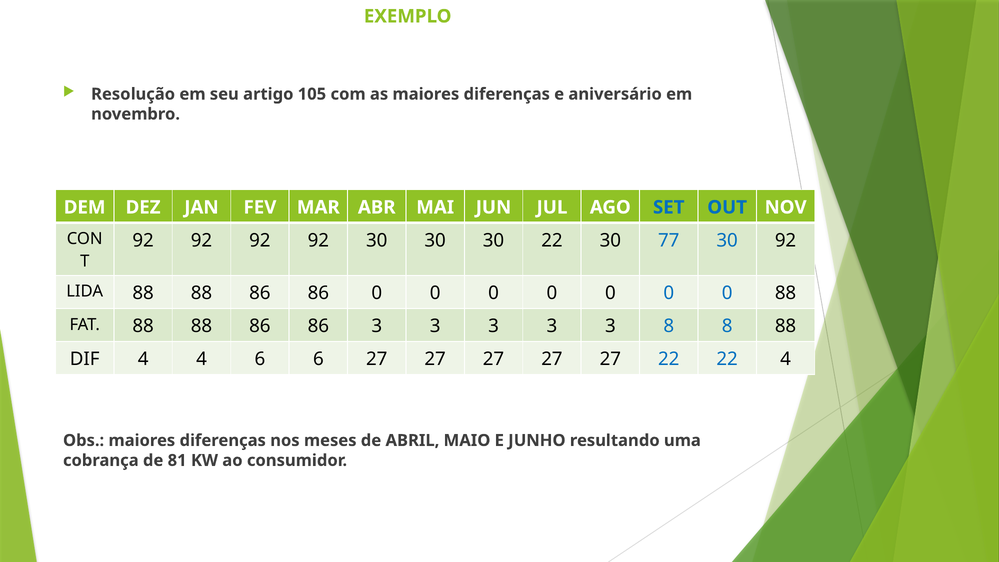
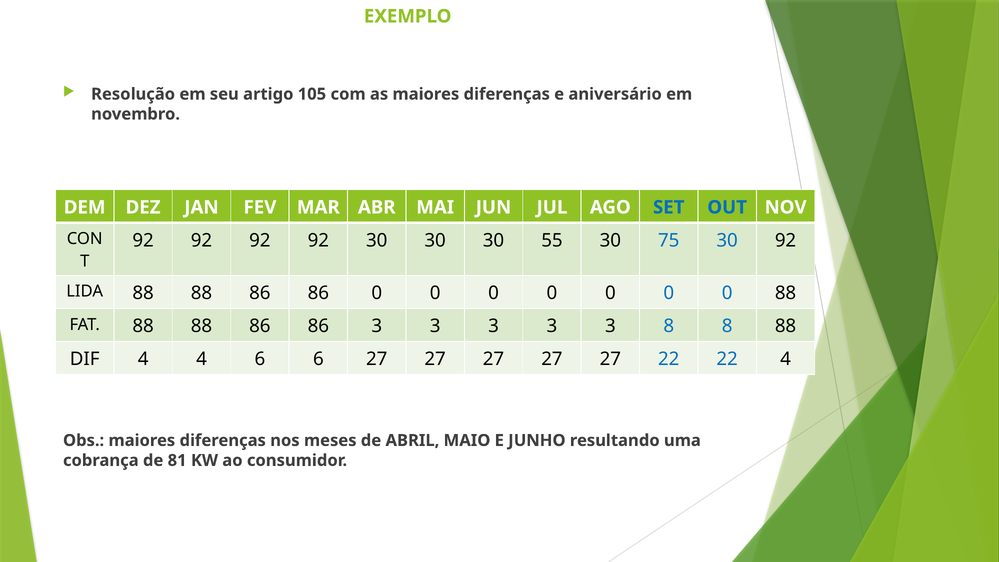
30 22: 22 -> 55 (552, 240)
77: 77 -> 75 (669, 240)
